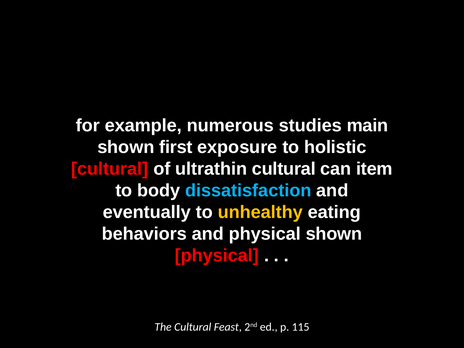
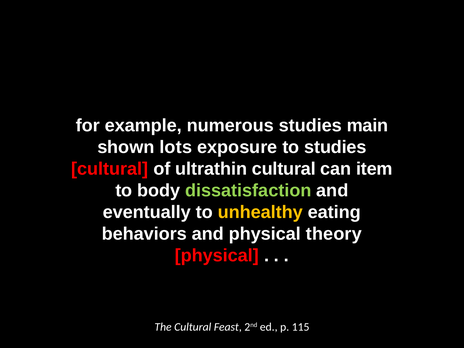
first: first -> lots (176, 147)
to holistic: holistic -> studies (335, 147)
dissatisfaction colour: light blue -> light green (248, 190)
physical shown: shown -> theory (334, 234)
